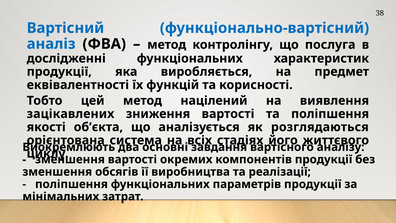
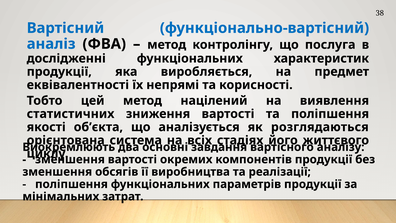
функцій: функцій -> непрямі (173, 85)
зацікавлених: зацікавлених -> статистичних (71, 114)
